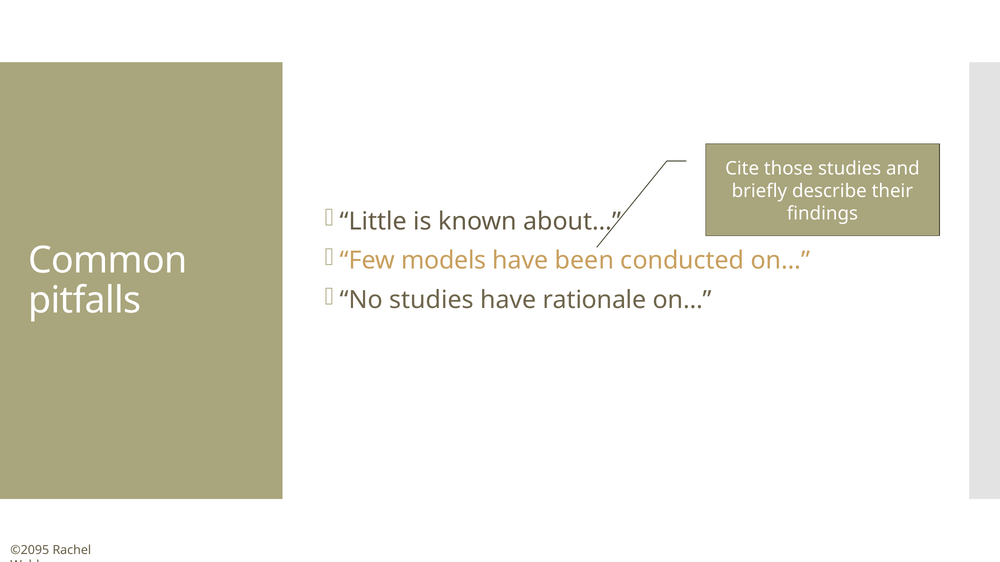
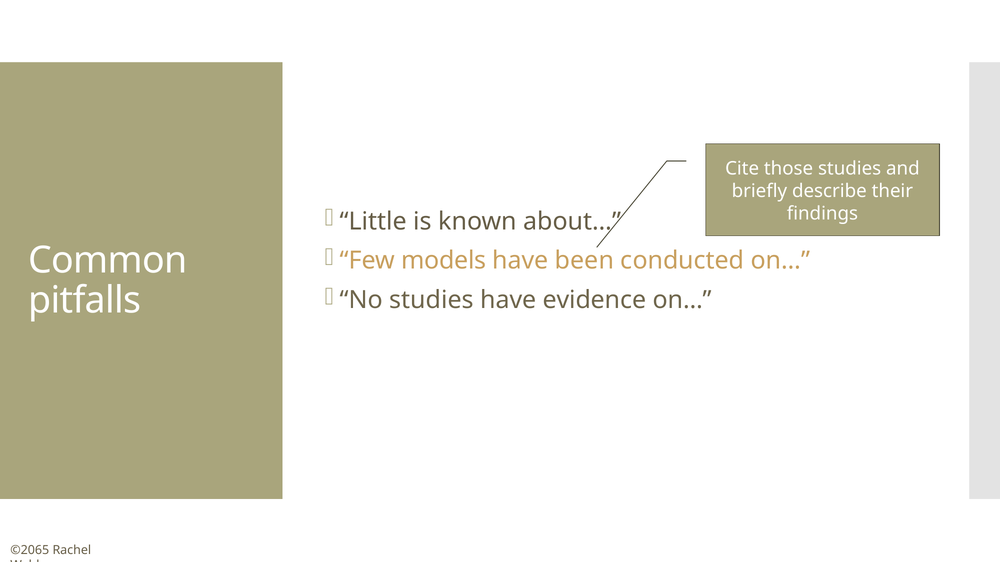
rationale: rationale -> evidence (594, 300)
©2095: ©2095 -> ©2065 (30, 551)
